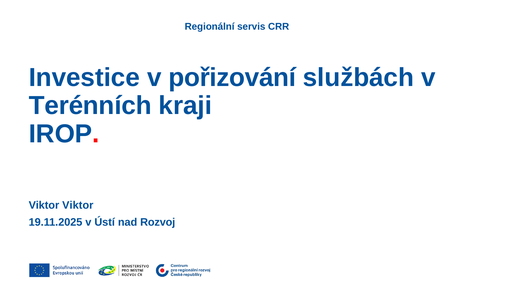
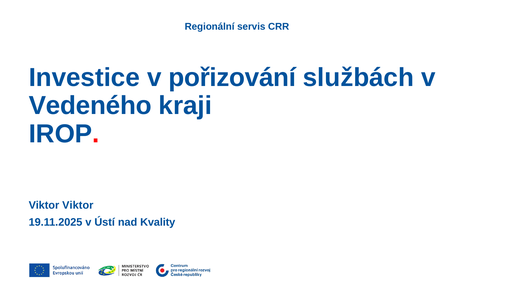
Terénních: Terénních -> Vedeného (90, 105)
Rozvoj: Rozvoj -> Kvality (158, 222)
